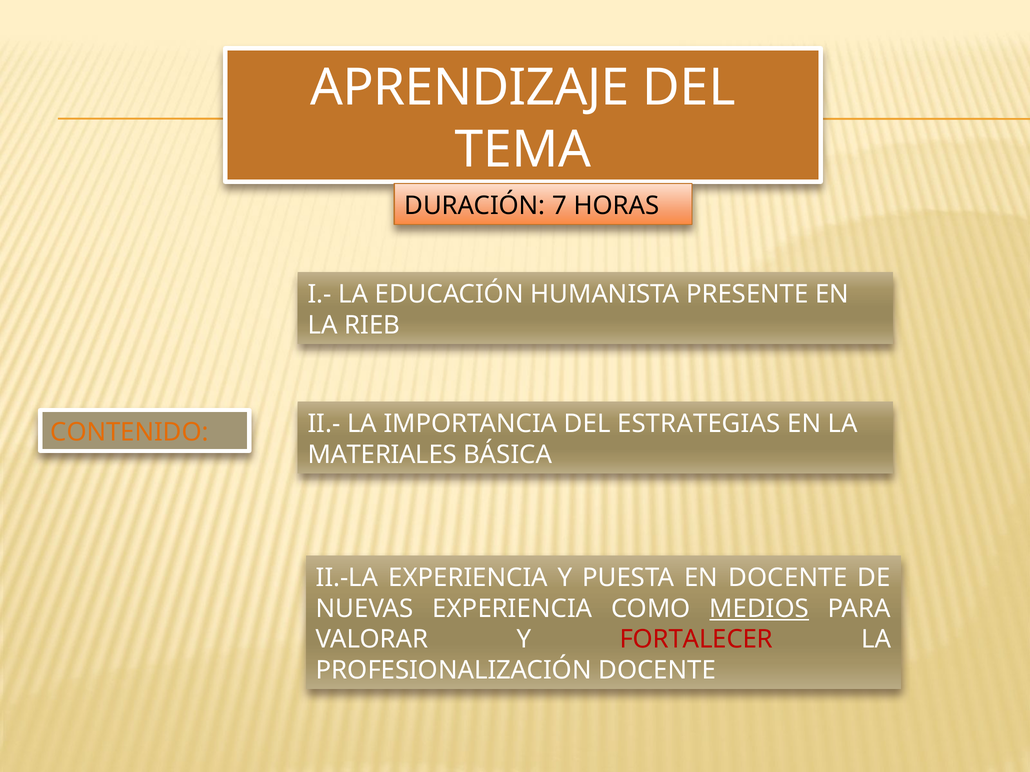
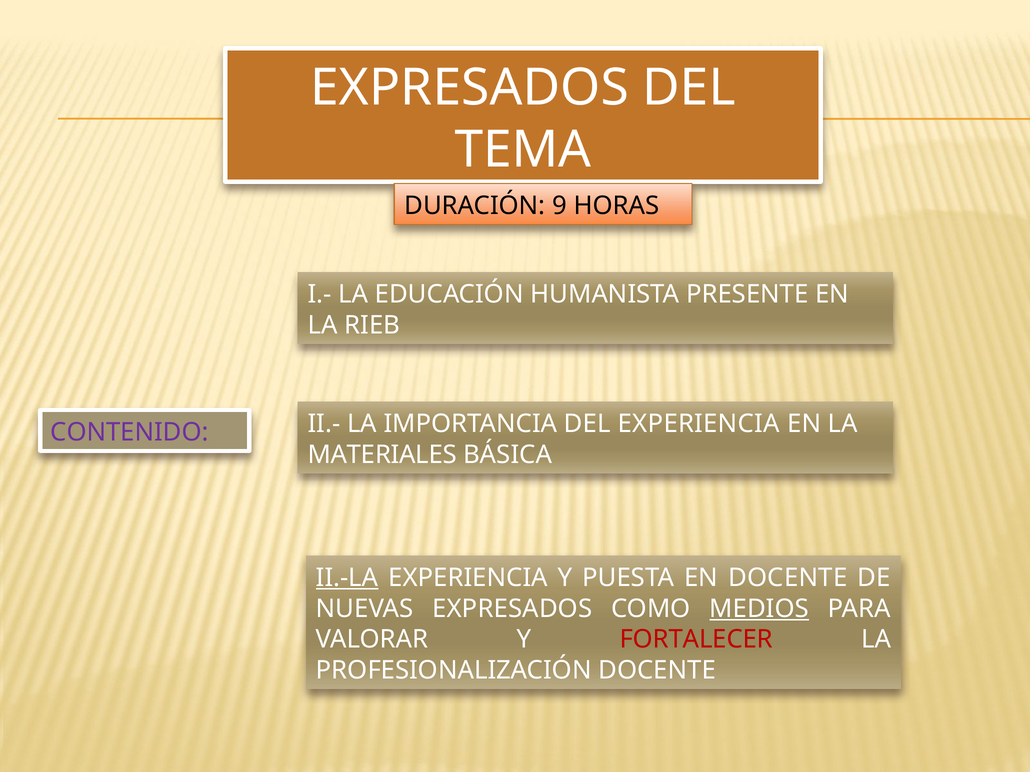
APRENDIZAJE: APRENDIZAJE -> EXPRESADOS (470, 88)
7: 7 -> 9 (559, 206)
DEL ESTRATEGIAS: ESTRATEGIAS -> EXPERIENCIA (699, 424)
CONTENIDO colour: orange -> purple (129, 433)
II.-LA underline: none -> present (347, 578)
NUEVAS EXPERIENCIA: EXPERIENCIA -> EXPRESADOS (512, 609)
